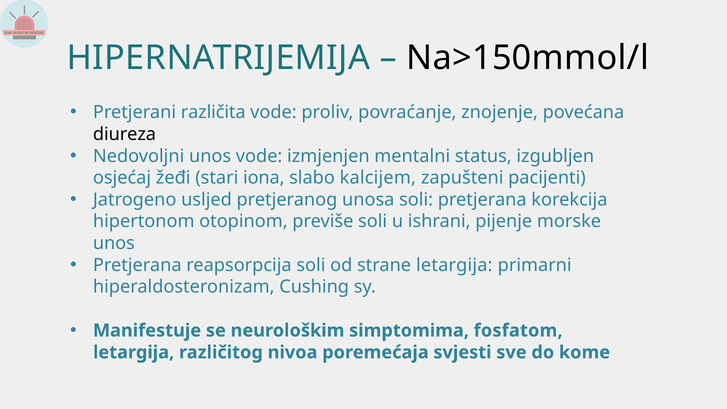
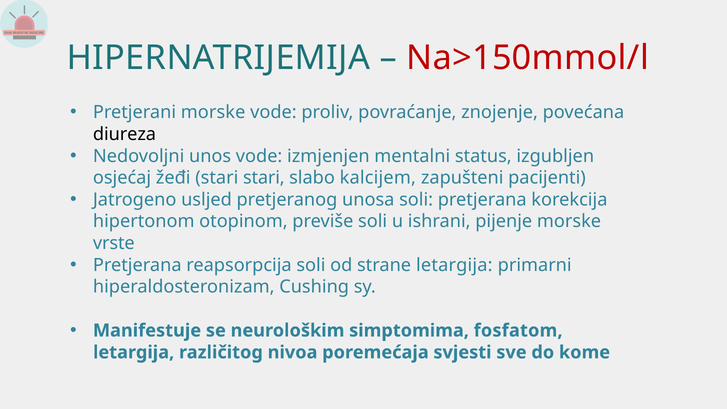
Na>150mmol/l colour: black -> red (528, 58)
Pretjerani različita: različita -> morske (213, 112)
stari iona: iona -> stari (264, 178)
unos: unos -> vrste (114, 243)
